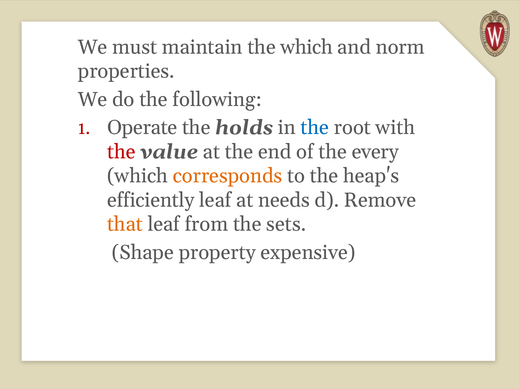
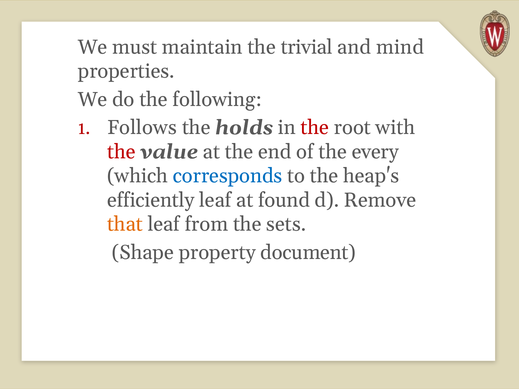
the which: which -> trivial (307, 47)
norm: norm -> mind (400, 47)
Operate: Operate -> Follows (142, 128)
the colour: blue -> red (315, 128)
corresponds colour: orange -> blue (228, 176)
needs: needs -> found (284, 200)
expensive: expensive -> document (308, 253)
